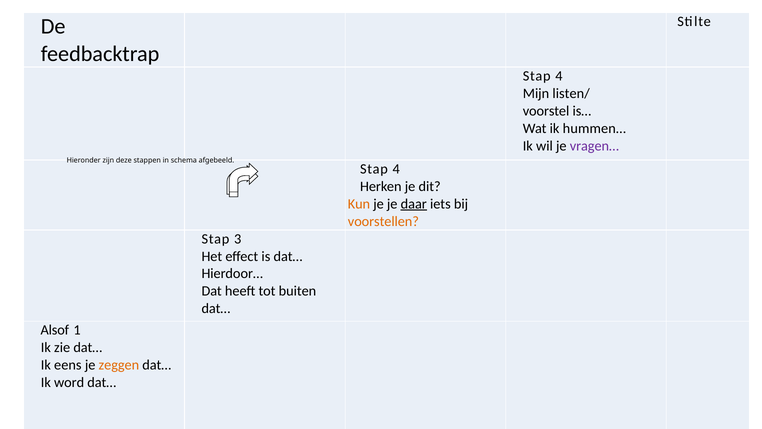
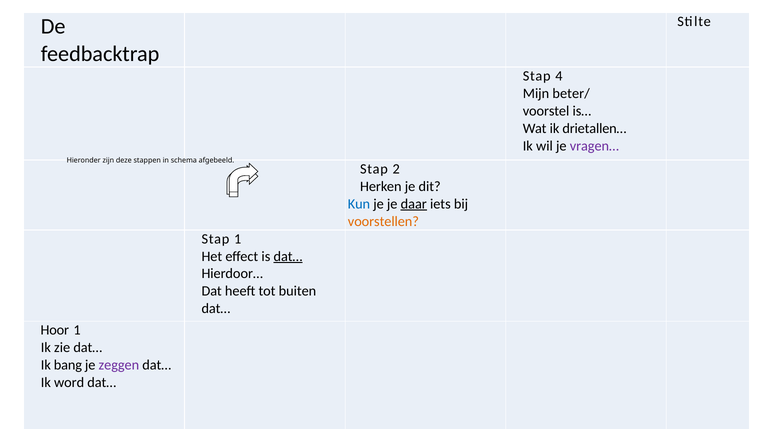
listen/: listen/ -> beter/ (571, 93)
hummen…: hummen… -> drietallen… (594, 128)
4: 4 -> 2 (396, 169)
Kun colour: orange -> blue (359, 204)
Stap 3: 3 -> 1 (238, 239)
dat… underline: none -> present (288, 256)
Alsof: Alsof -> Hoor (55, 330)
eens: eens -> bang (68, 365)
zeggen colour: orange -> purple (119, 365)
